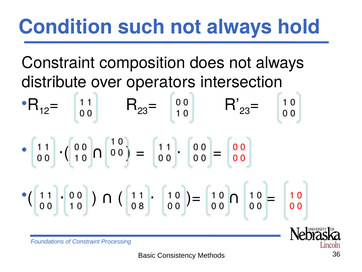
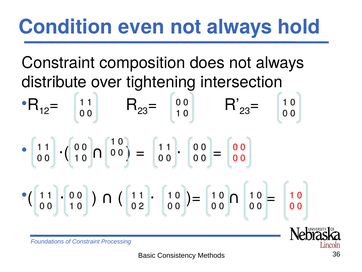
such: such -> even (141, 27)
operators: operators -> tightening (161, 82)
8: 8 -> 2 (141, 206)
